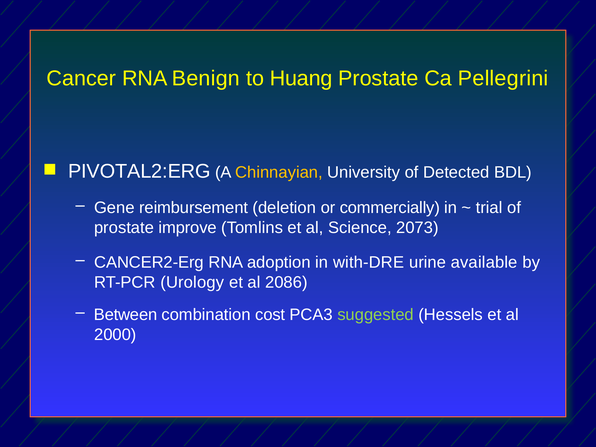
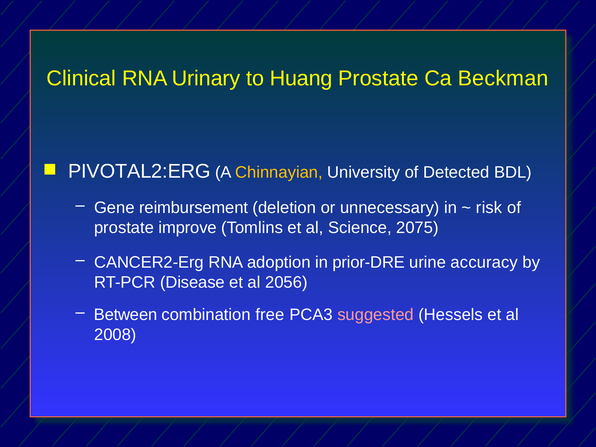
Cancer: Cancer -> Clinical (81, 78)
Benign: Benign -> Urinary (206, 78)
Pellegrini: Pellegrini -> Beckman (503, 78)
commercially: commercially -> unnecessary (390, 208)
trial: trial -> risk (489, 208)
2073: 2073 -> 2075 (417, 228)
with-DRE: with-DRE -> prior-DRE (369, 262)
available: available -> accuracy (484, 262)
Urology: Urology -> Disease (192, 282)
2086: 2086 -> 2056 (286, 282)
cost: cost -> free (270, 315)
suggested colour: light green -> pink (376, 315)
2000: 2000 -> 2008 (115, 335)
